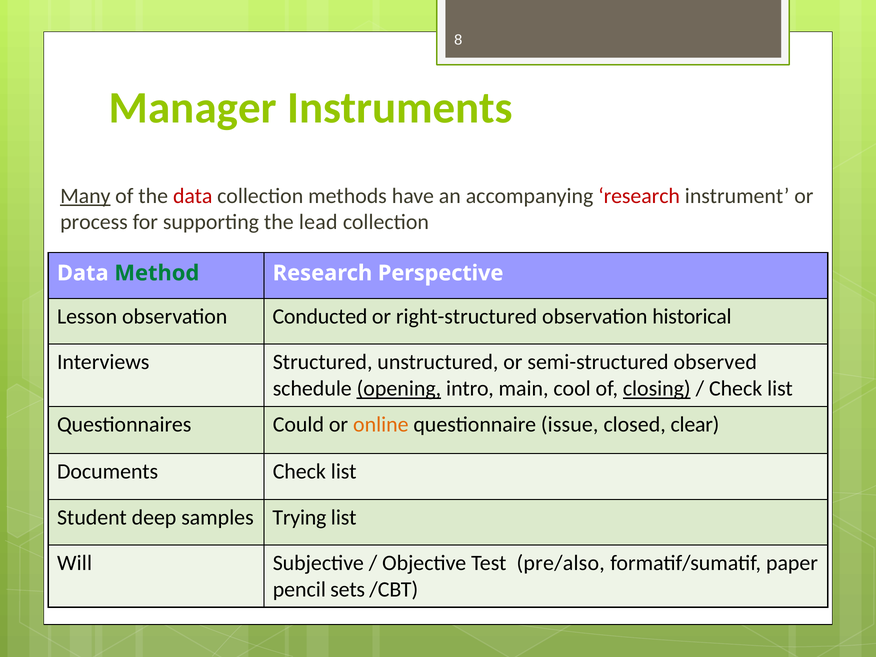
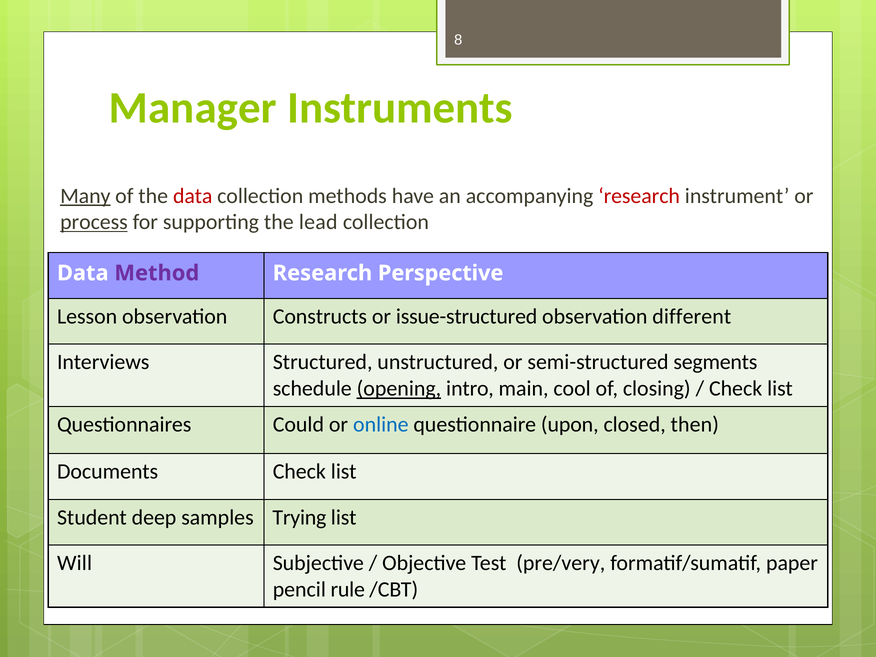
process underline: none -> present (94, 222)
Method colour: green -> purple (157, 273)
Conducted: Conducted -> Constructs (320, 316)
right-structured: right-structured -> issue-structured (467, 316)
historical: historical -> different (692, 316)
observed: observed -> segments (715, 362)
closing underline: present -> none (657, 389)
online colour: orange -> blue (381, 424)
issue: issue -> upon (570, 424)
clear: clear -> then (695, 424)
pre/also: pre/also -> pre/very (561, 563)
sets: sets -> rule (348, 590)
